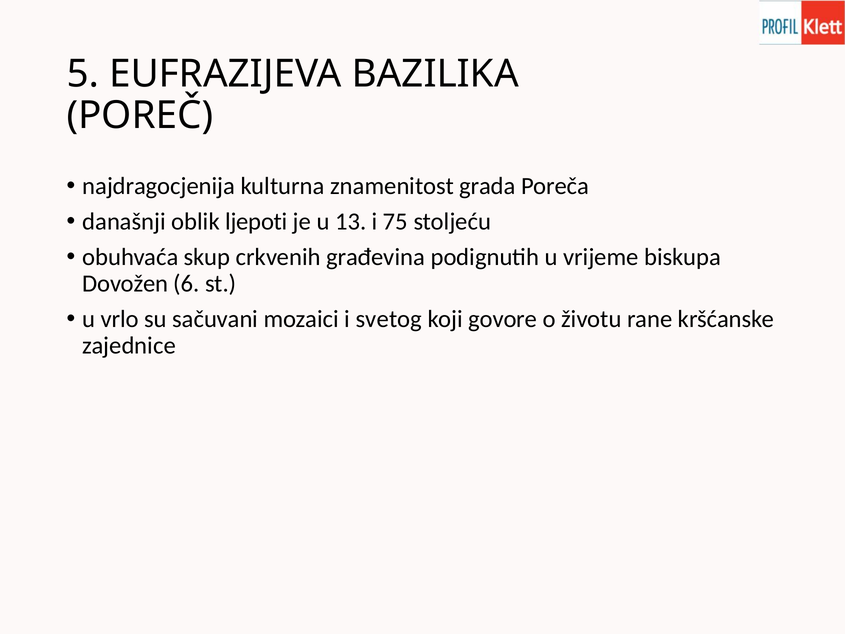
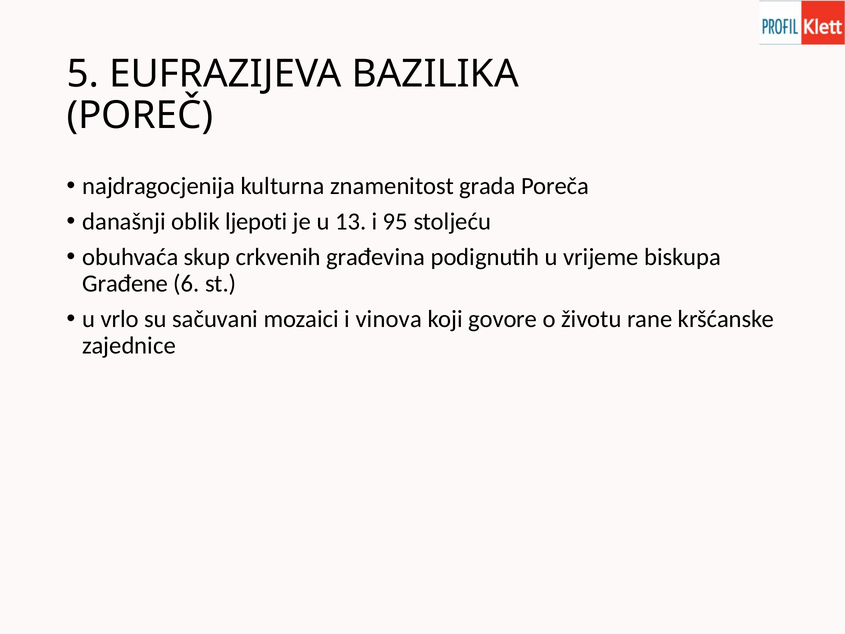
75: 75 -> 95 (395, 222)
Dovožen: Dovožen -> Građene (125, 284)
svetog: svetog -> vinova (389, 319)
